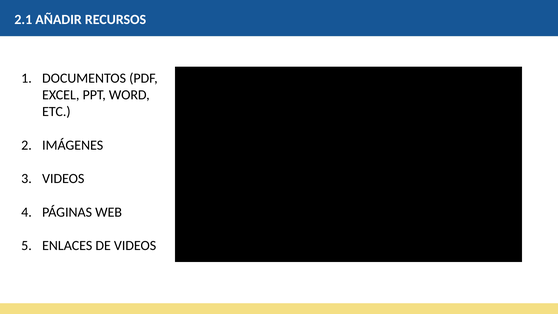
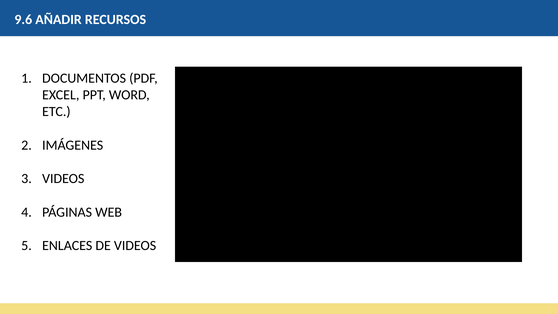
2.1: 2.1 -> 9.6 (23, 20)
